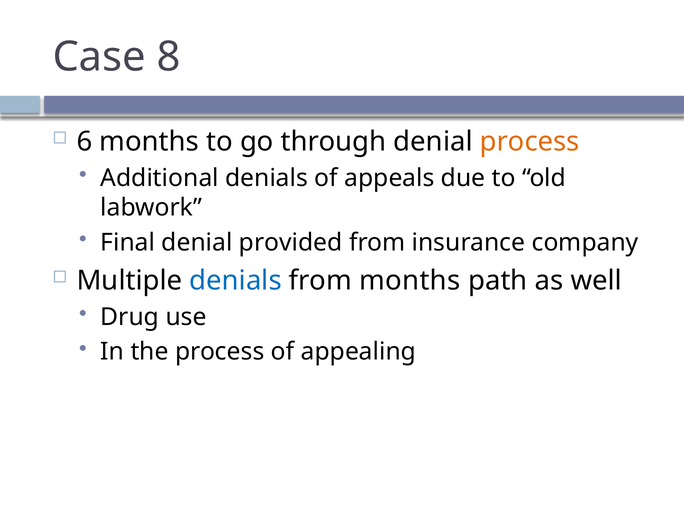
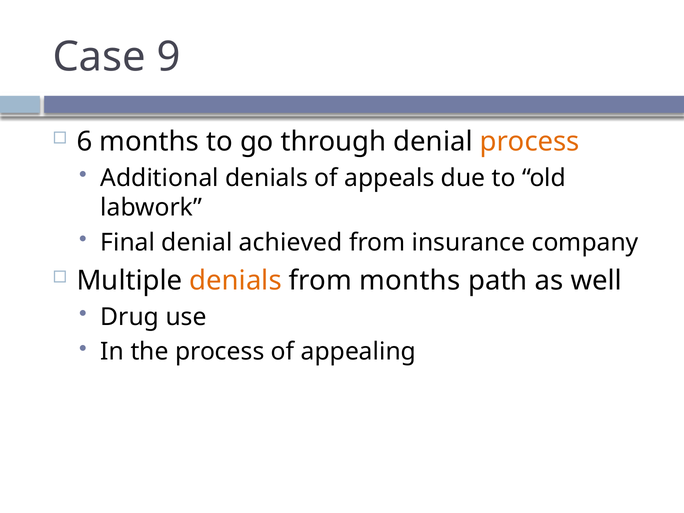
8: 8 -> 9 (169, 57)
provided: provided -> achieved (291, 242)
denials colour: blue -> orange (236, 281)
